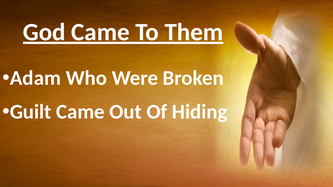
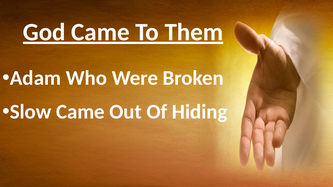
Guilt: Guilt -> Slow (31, 112)
